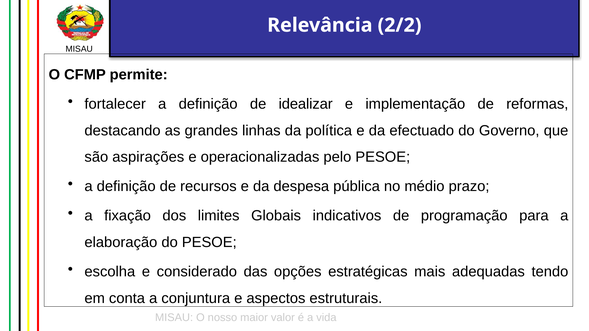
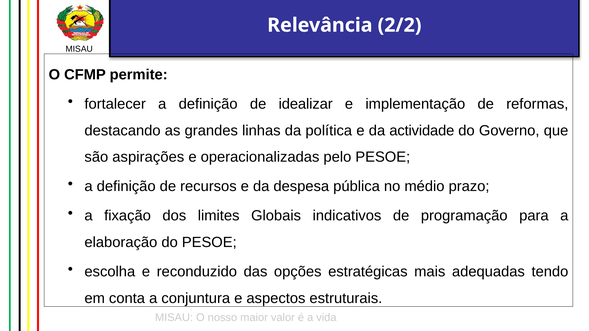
efectuado: efectuado -> actividade (422, 131)
considerado: considerado -> reconduzido (197, 272)
